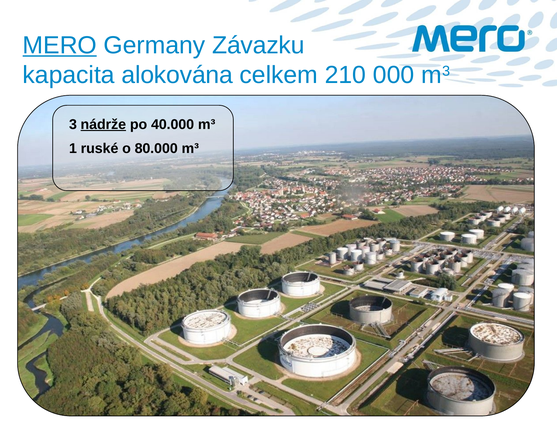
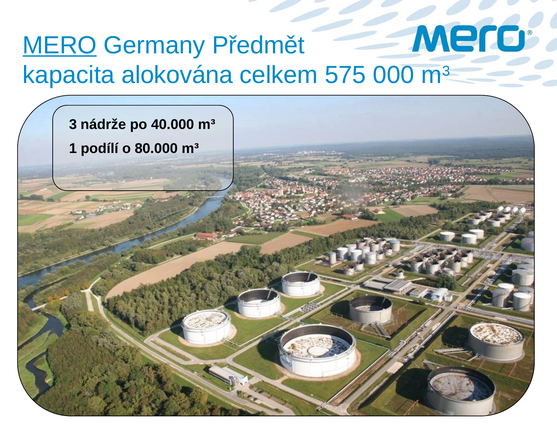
Závazku: Závazku -> Předmět (258, 45)
210: 210 -> 575 (345, 75)
nádrže underline: present -> none (103, 125)
ruské: ruské -> podílí (100, 149)
